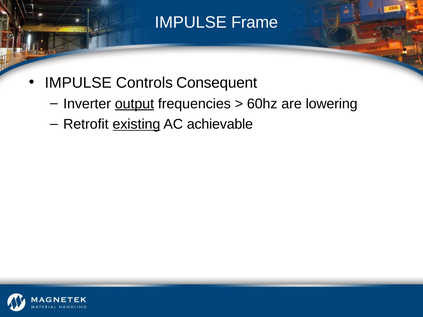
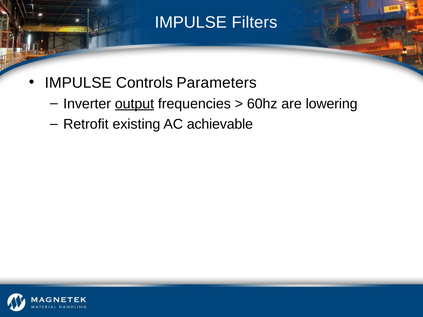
Frame: Frame -> Filters (254, 22)
Consequent: Consequent -> Parameters (217, 83)
existing underline: present -> none (136, 124)
